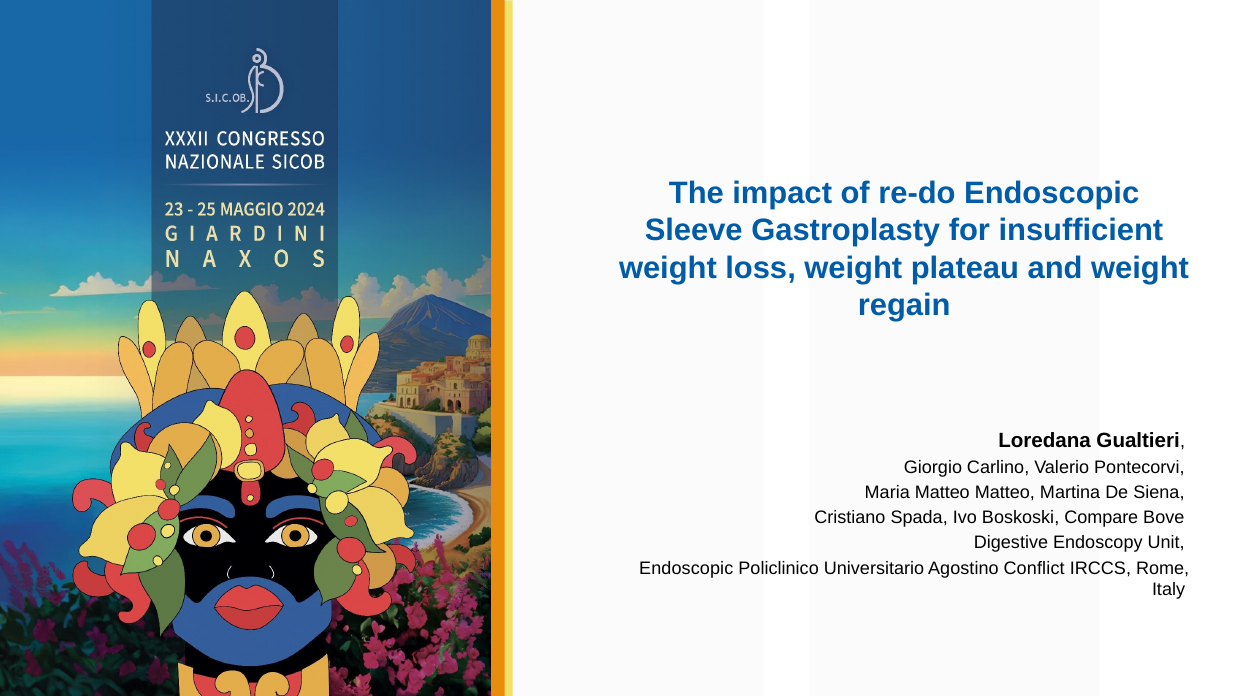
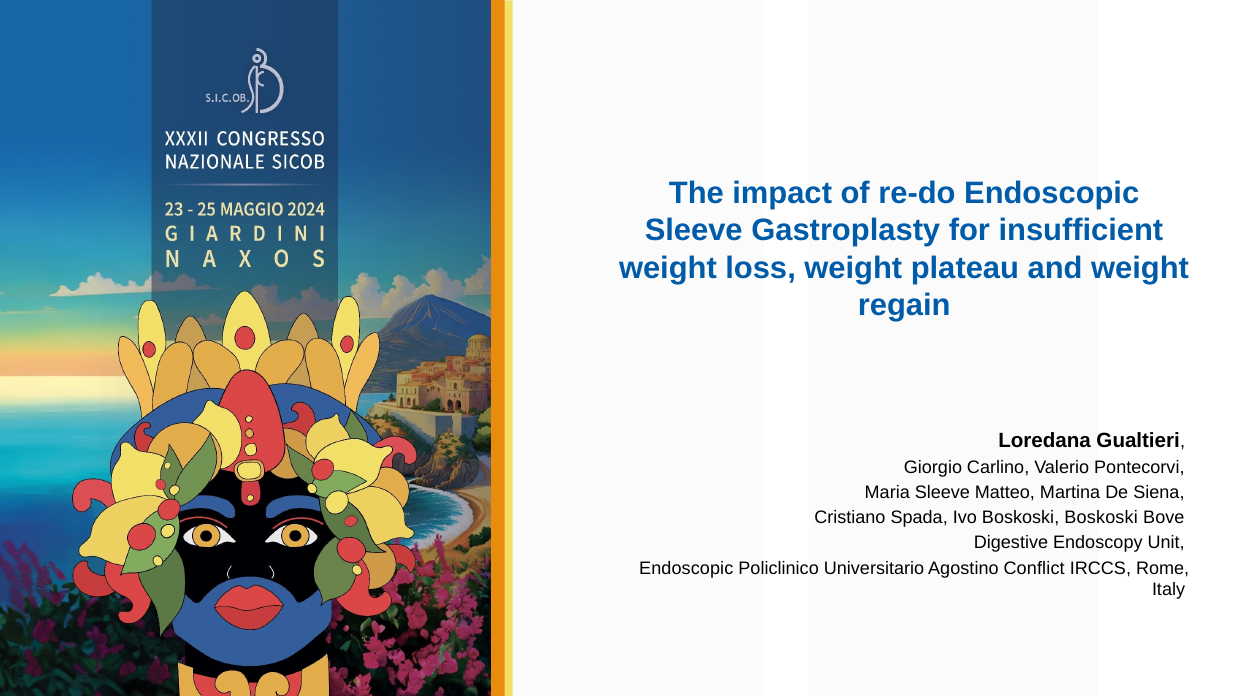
Maria Matteo: Matteo -> Sleeve (942, 492)
Boskoski Compare: Compare -> Boskoski (1101, 518)
